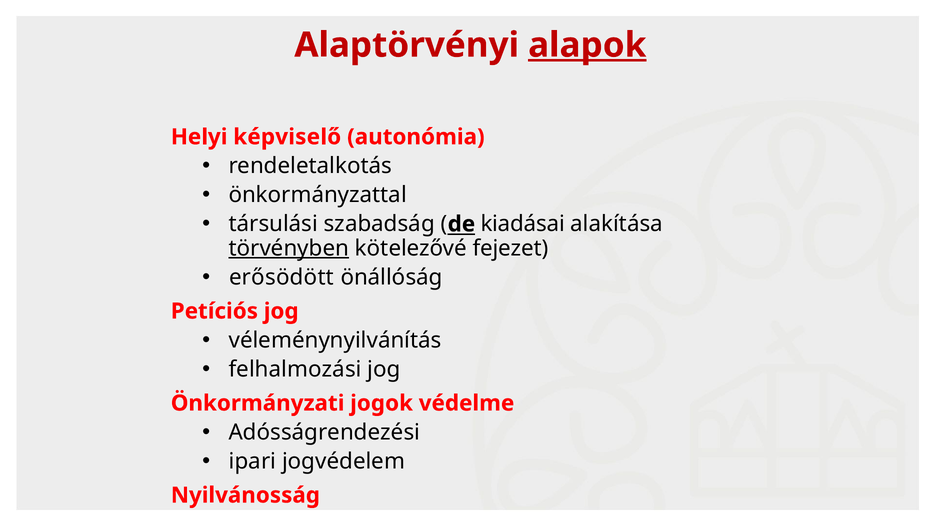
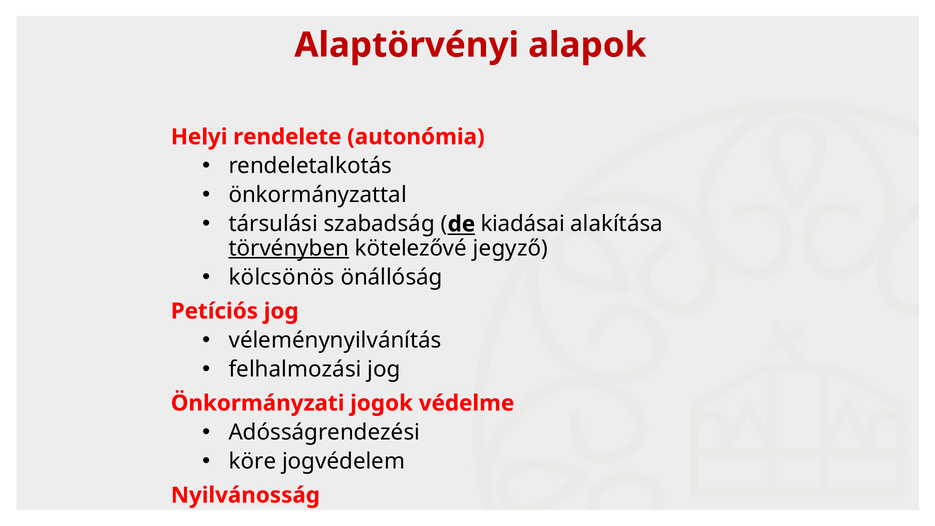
alapok underline: present -> none (587, 45)
képviselő: képviselő -> rendelete (287, 137)
fejezet: fejezet -> jegyző (510, 248)
erősödött: erősödött -> kölcsönös (282, 277)
ipari: ipari -> köre (252, 461)
